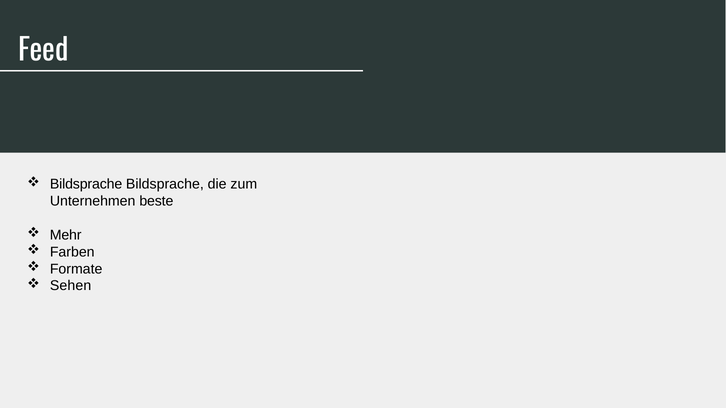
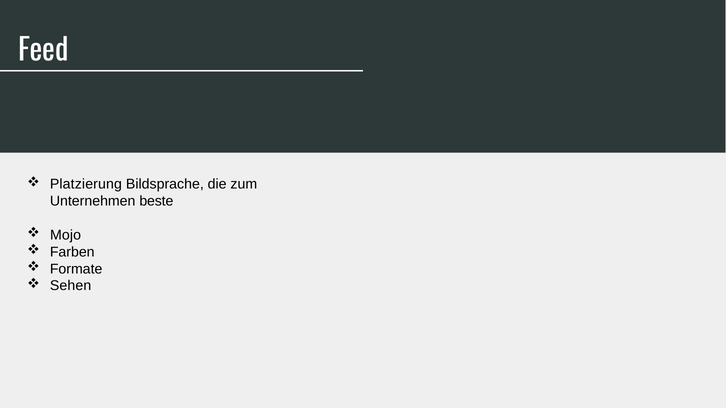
Bildsprache: Bildsprache -> Platzierung (86, 184)
Mehr: Mehr -> Mojo (66, 235)
